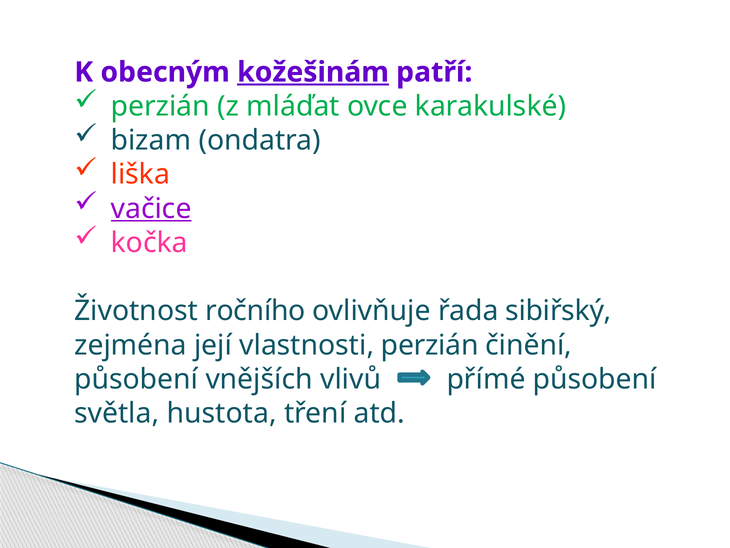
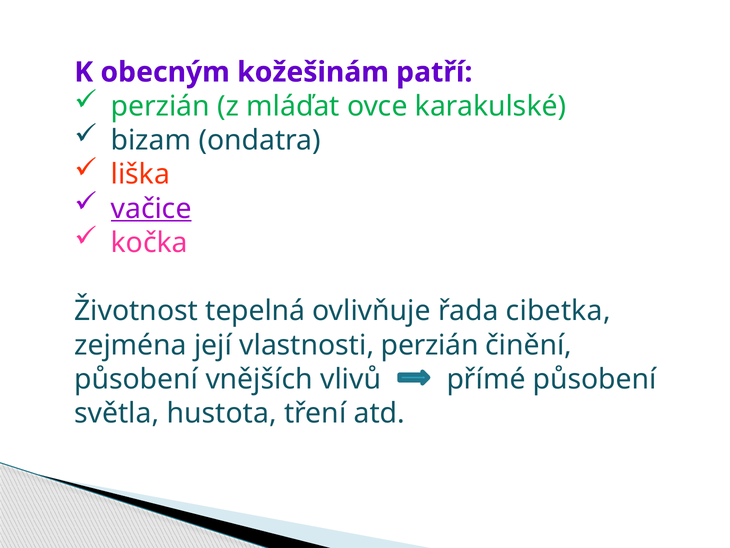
kožešinám underline: present -> none (313, 72)
ročního: ročního -> tepelná (255, 311)
sibiřský: sibiřský -> cibetka (558, 311)
